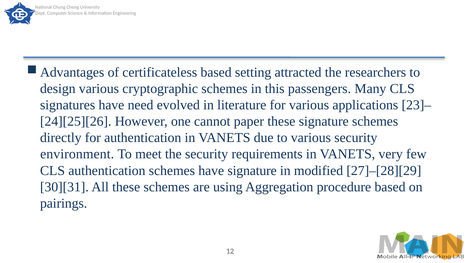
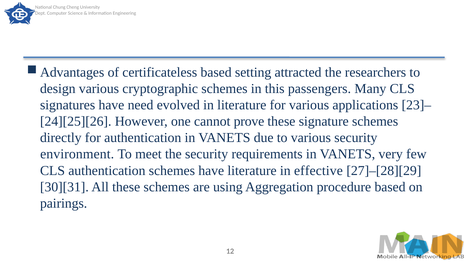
paper: paper -> prove (249, 121)
have signature: signature -> literature (252, 171)
modified: modified -> effective (318, 171)
